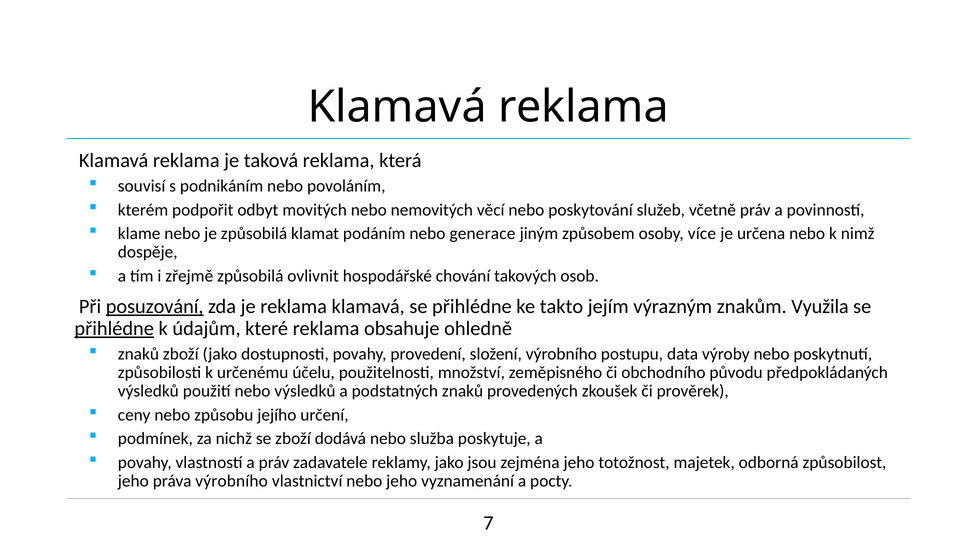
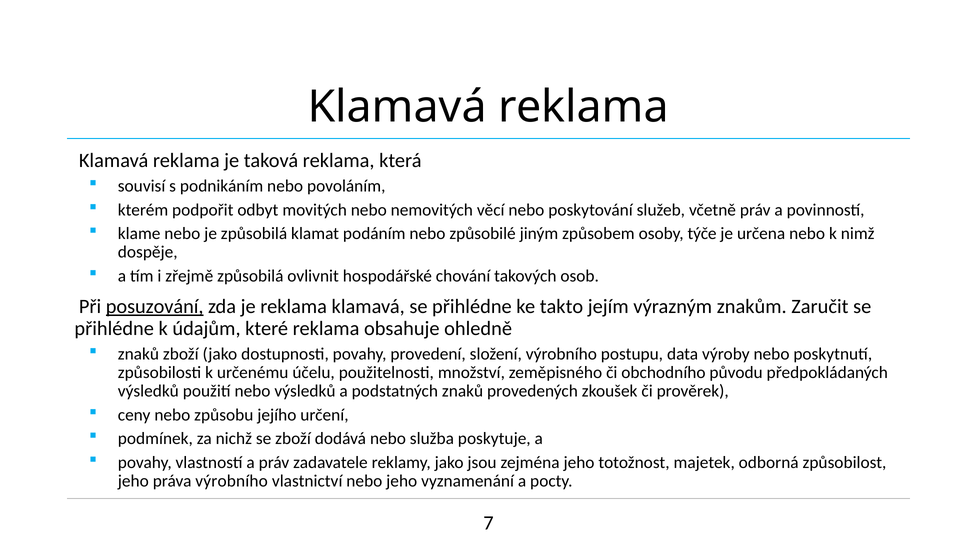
generace: generace -> způsobilé (483, 234)
více: více -> týče (702, 234)
Využila: Využila -> Zaručit (820, 307)
přihlédne underline: present -> none (114, 329)
